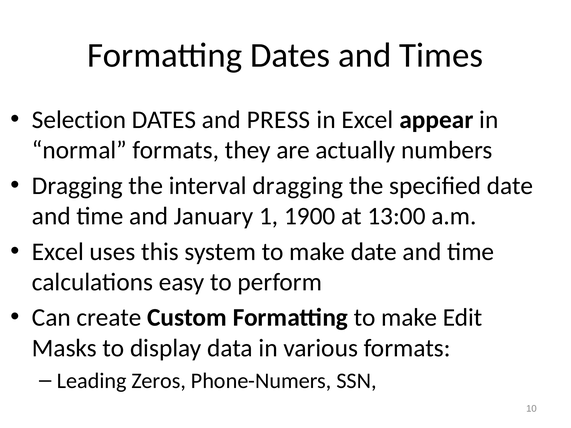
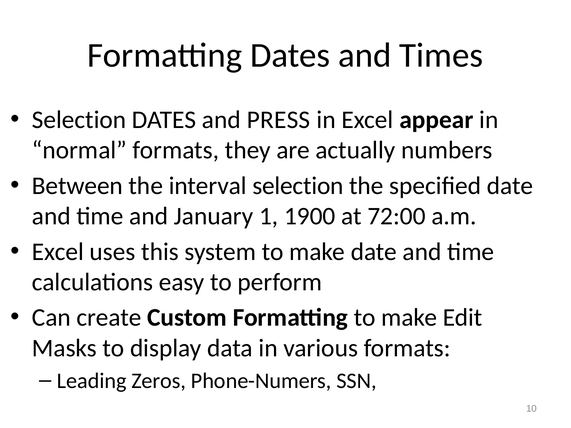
Dragging: Dragging -> Between (77, 186)
interval dragging: dragging -> selection (298, 186)
13:00: 13:00 -> 72:00 (397, 216)
